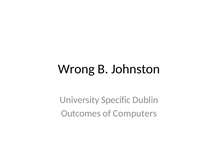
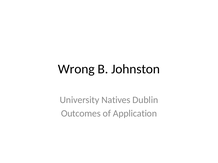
Specific: Specific -> Natives (116, 100)
Computers: Computers -> Application (135, 114)
